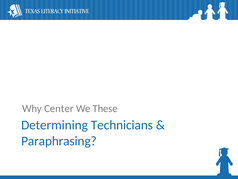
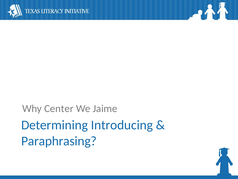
These: These -> Jaime (105, 108)
Technicians: Technicians -> Introducing (122, 125)
